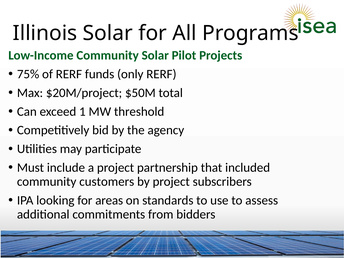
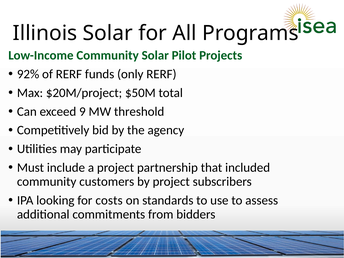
75%: 75% -> 92% (28, 74)
1: 1 -> 9 (82, 111)
areas: areas -> costs (109, 200)
